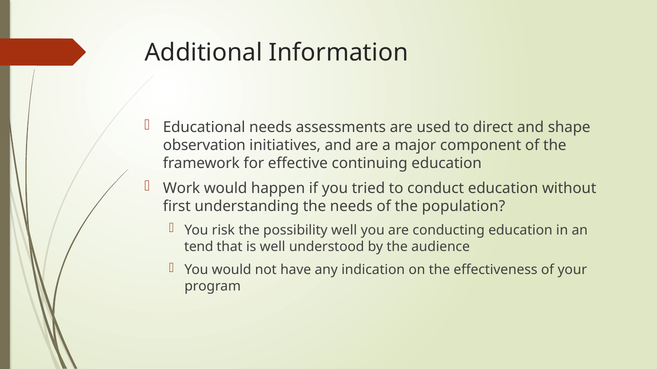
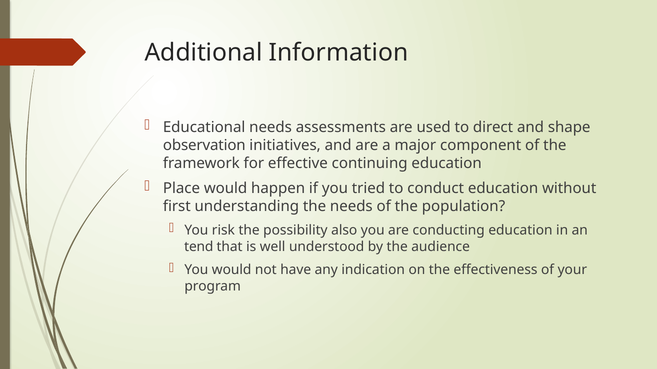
Work: Work -> Place (181, 188)
possibility well: well -> also (344, 231)
